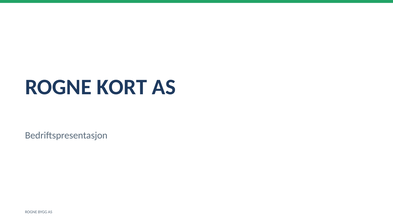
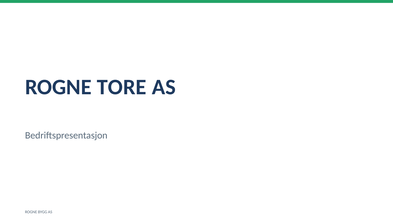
KORT: KORT -> TORE (122, 87)
